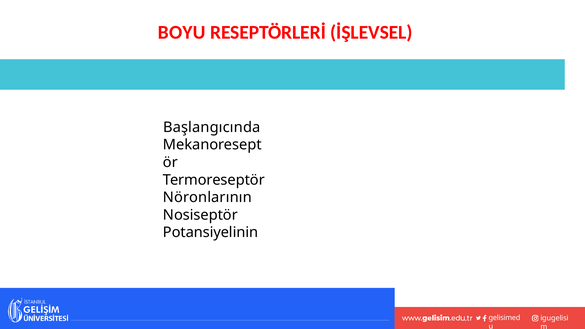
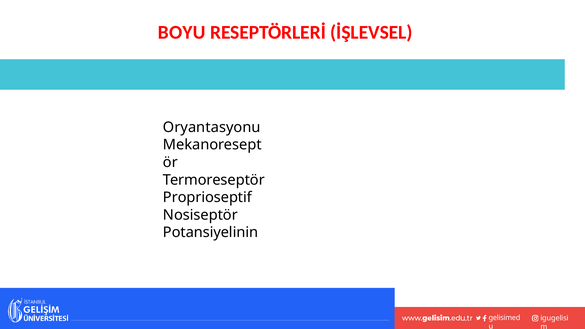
Başlangıcında: Başlangıcında -> Oryantasyonu (212, 127)
Nöronlarının: Nöronlarının -> Proprioseptif (207, 197)
